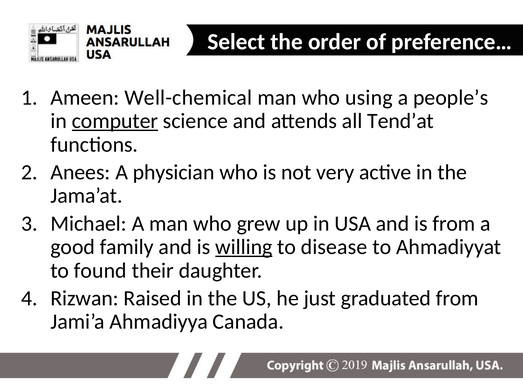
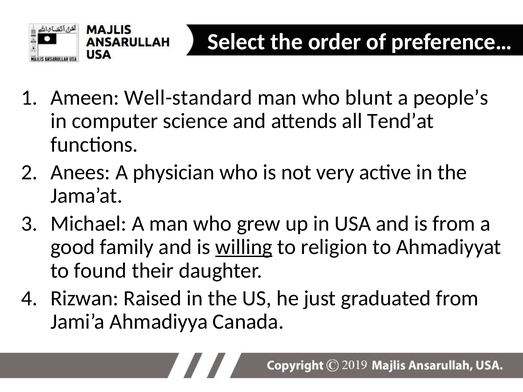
Well-chemical: Well-chemical -> Well-standard (188, 98)
using: using -> blunt (369, 98)
computer underline: present -> none (115, 121)
disease: disease -> religion (334, 247)
